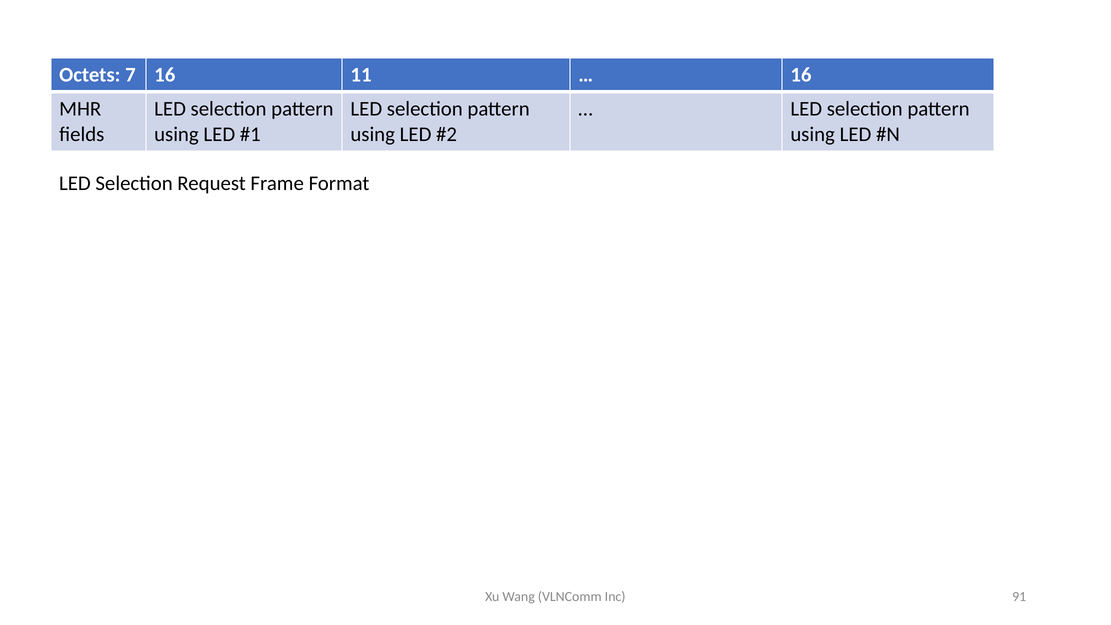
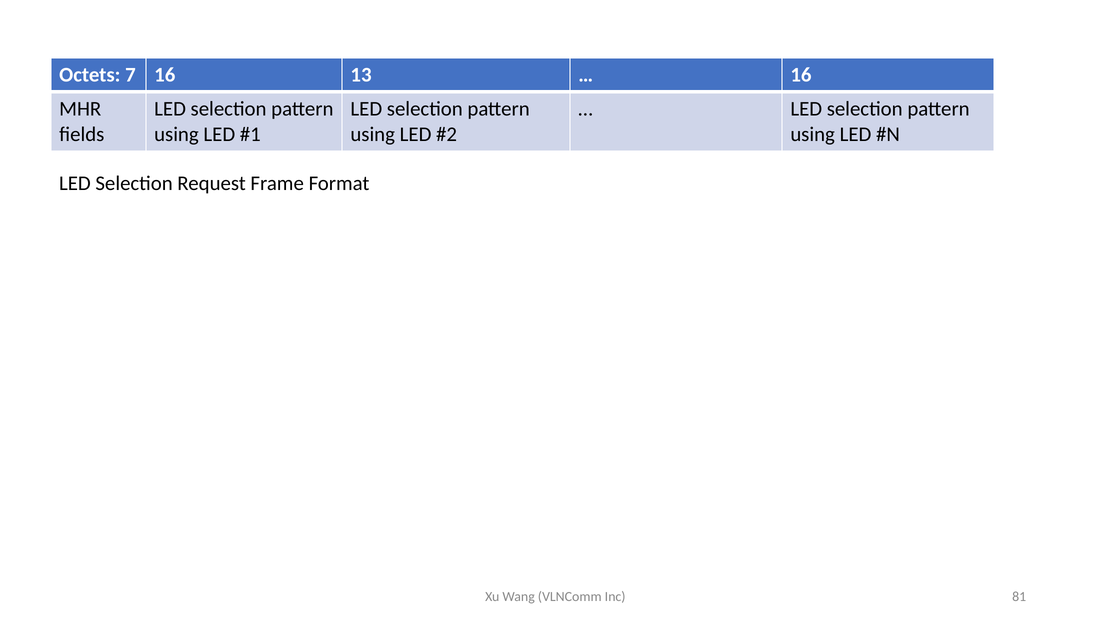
11: 11 -> 13 (361, 75)
91: 91 -> 81 (1019, 597)
